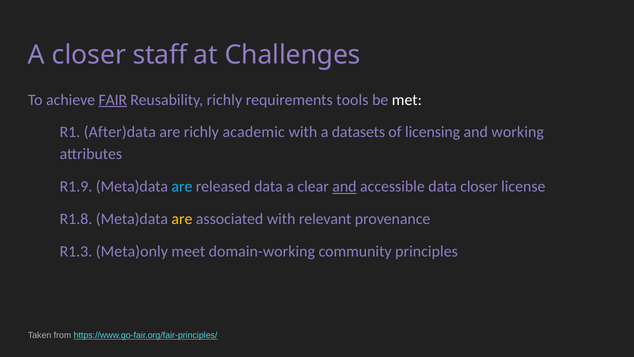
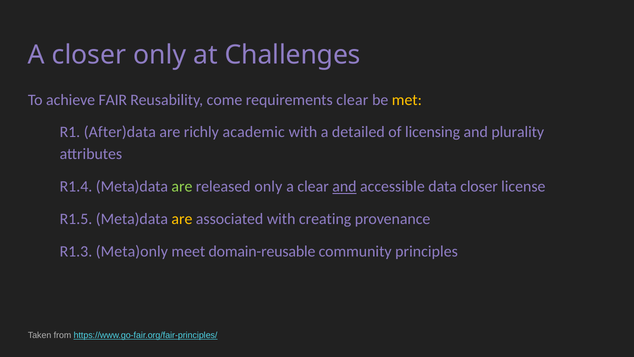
closer staff: staff -> only (160, 55)
FAIR underline: present -> none (113, 100)
Reusability richly: richly -> come (225, 100)
requirements tools: tools -> clear (352, 100)
met colour: white -> yellow (407, 100)
datasets: datasets -> detailed (358, 132)
working: working -> plurality (518, 132)
R1.9: R1.9 -> R1.4 (76, 186)
are colour: light blue -> light green (182, 186)
released data: data -> only (268, 186)
R1.8: R1.8 -> R1.5 (76, 219)
relevant: relevant -> creating (325, 219)
domain-working: domain-working -> domain-reusable (262, 251)
